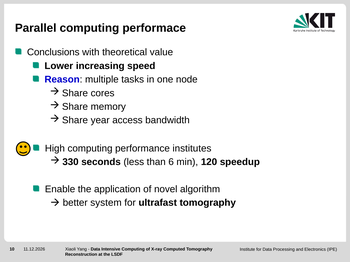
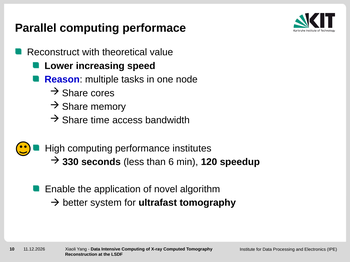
Conclusions: Conclusions -> Reconstruct (53, 52)
year: year -> time (100, 120)
